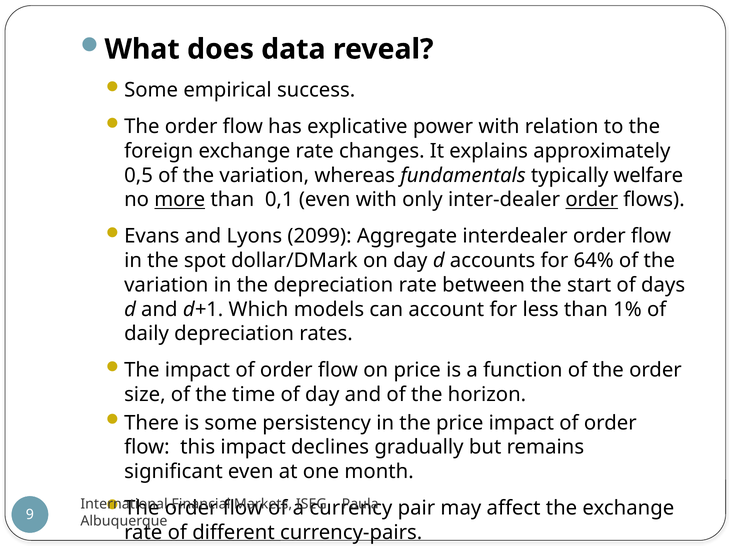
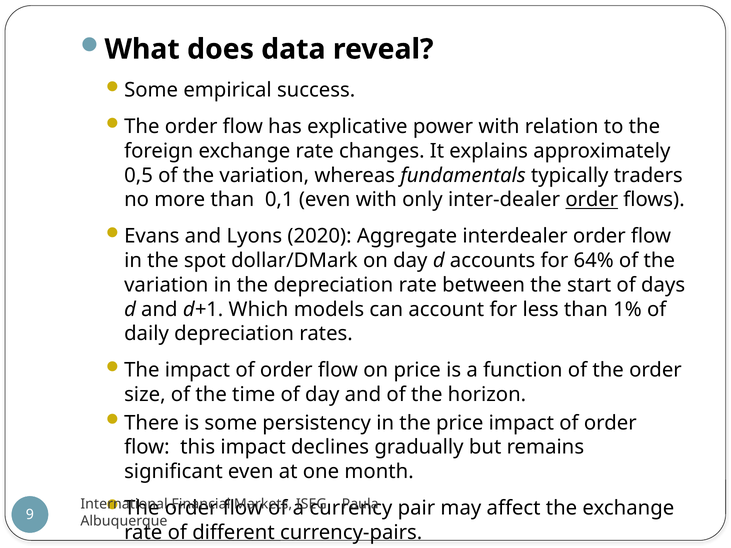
welfare: welfare -> traders (648, 175)
more underline: present -> none (180, 200)
2099: 2099 -> 2020 (320, 236)
